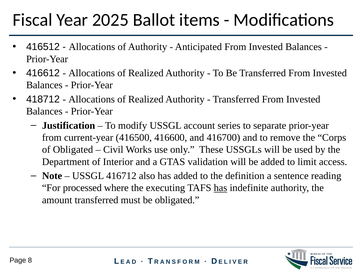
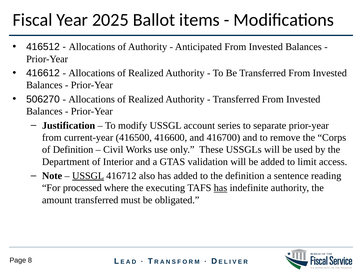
418712: 418712 -> 506270 (43, 99)
of Obligated: Obligated -> Definition (73, 149)
USSGL underline: none -> present (88, 175)
